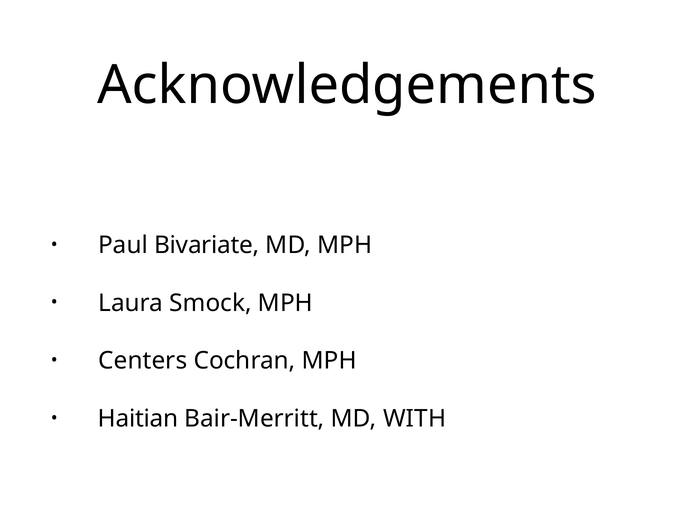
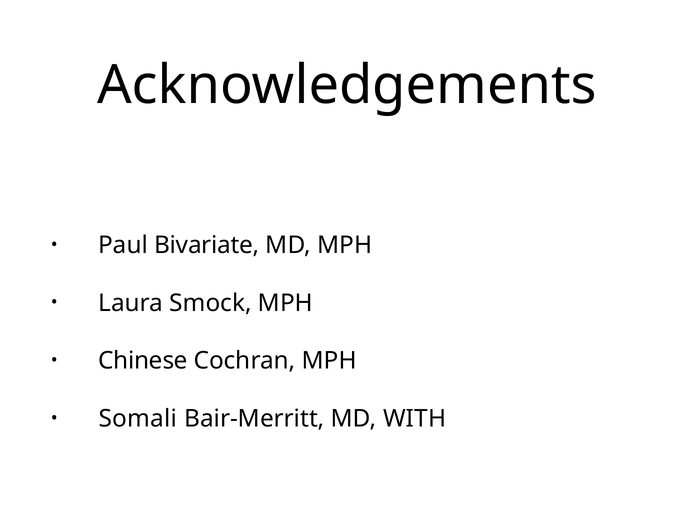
Centers: Centers -> Chinese (143, 361)
Haitian: Haitian -> Somali (138, 418)
